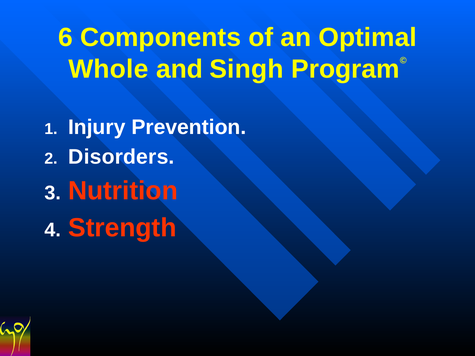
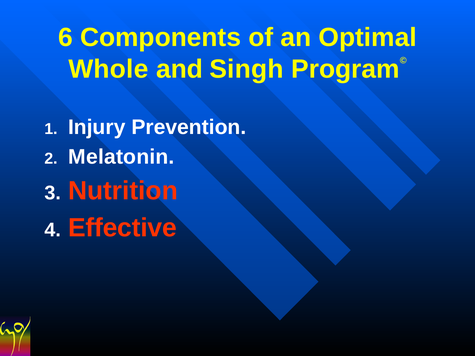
Disorders: Disorders -> Melatonin (121, 157)
Strength: Strength -> Effective (122, 228)
